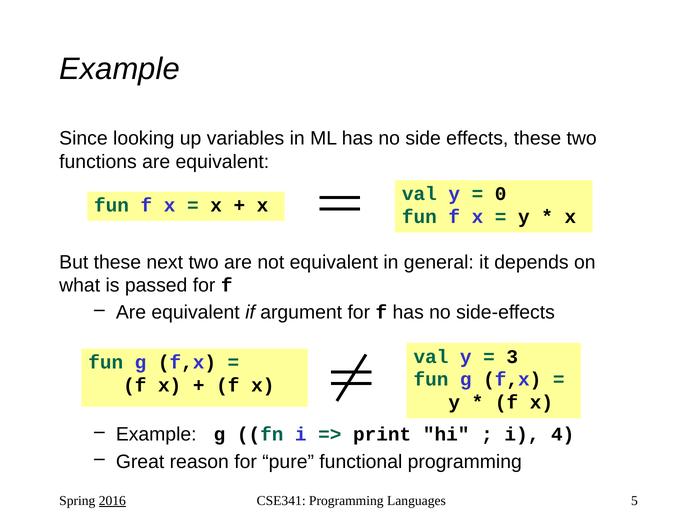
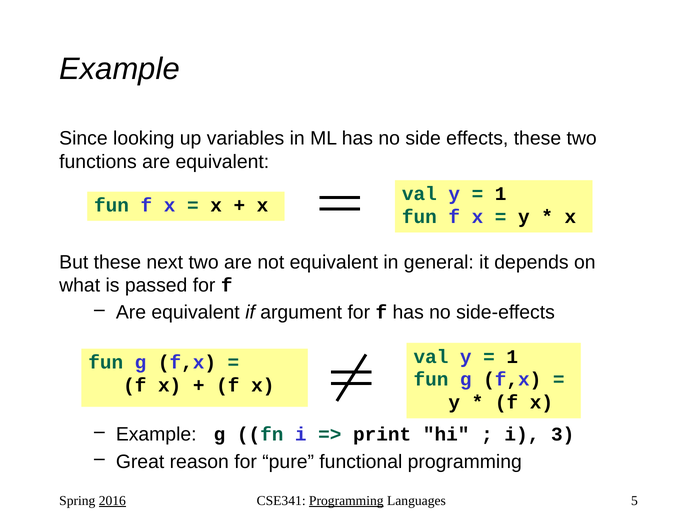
0: 0 -> 1 (501, 194)
3: 3 -> 1 (512, 356)
4: 4 -> 3 (563, 434)
Programming underline: none -> present (346, 500)
